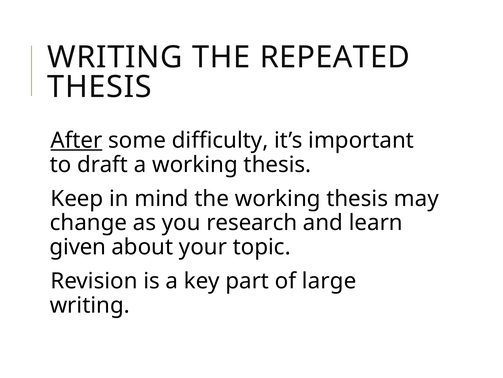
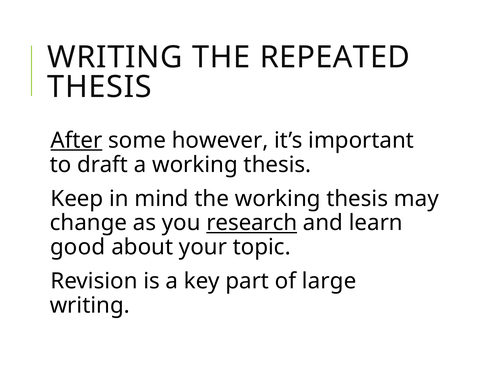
difficulty: difficulty -> however (220, 140)
research underline: none -> present (252, 222)
given: given -> good (78, 247)
